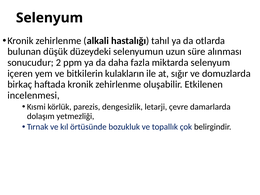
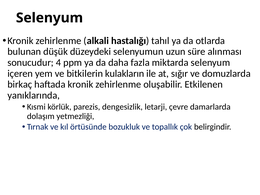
2: 2 -> 4 (59, 63)
incelenmesi: incelenmesi -> yanıklarında (34, 95)
